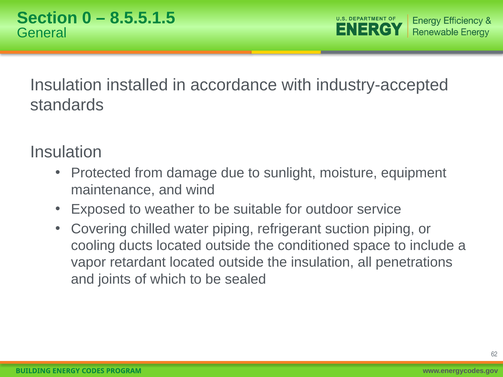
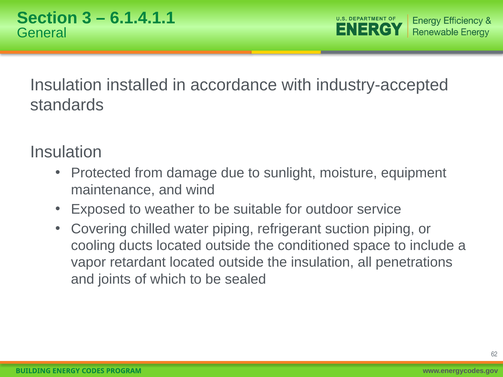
0: 0 -> 3 (87, 18)
8.5.5.1.5: 8.5.5.1.5 -> 6.1.4.1.1 (143, 18)
